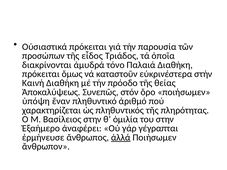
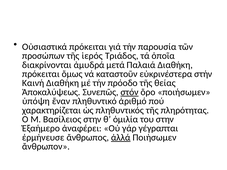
εἶδος: εἶδος -> ἱερός (92, 56)
τόνο: τόνο -> μετά (116, 65)
στόν underline: none -> present (130, 92)
